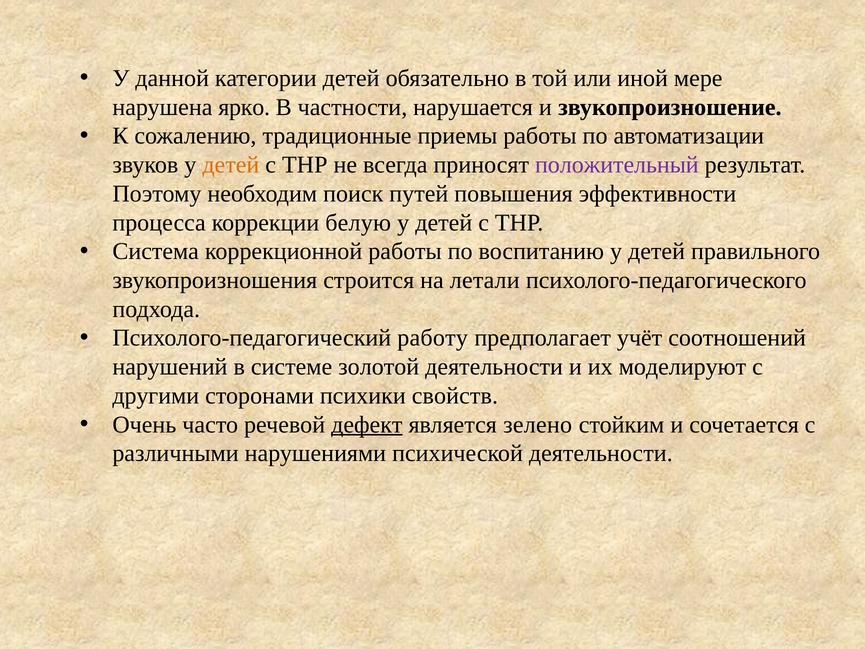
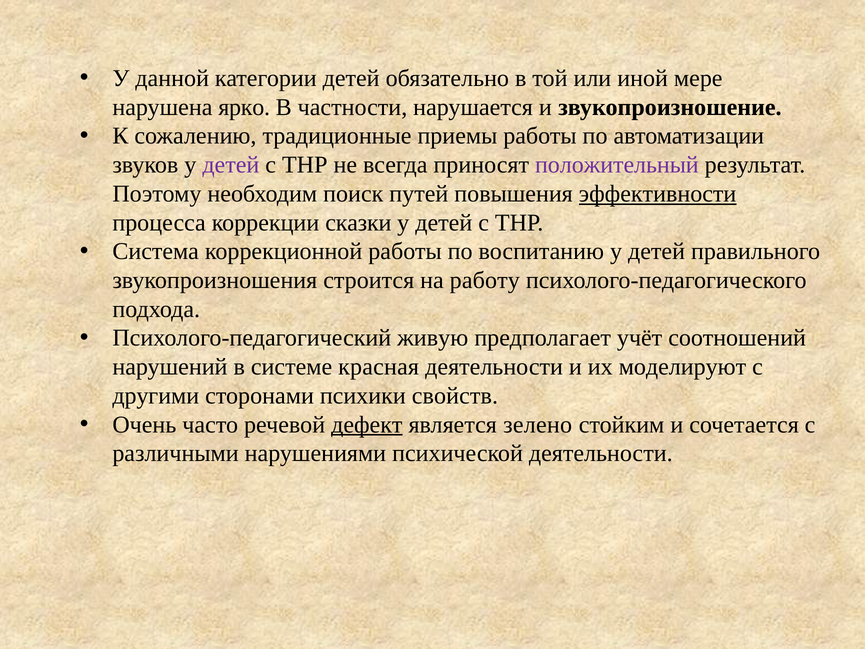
детей colour: orange -> purple (231, 165)
эффективности underline: none -> present (658, 194)
белую: белую -> сказки (358, 223)
летали: летали -> работу (485, 280)
работу: работу -> живую (433, 338)
золотой: золотой -> красная (379, 367)
